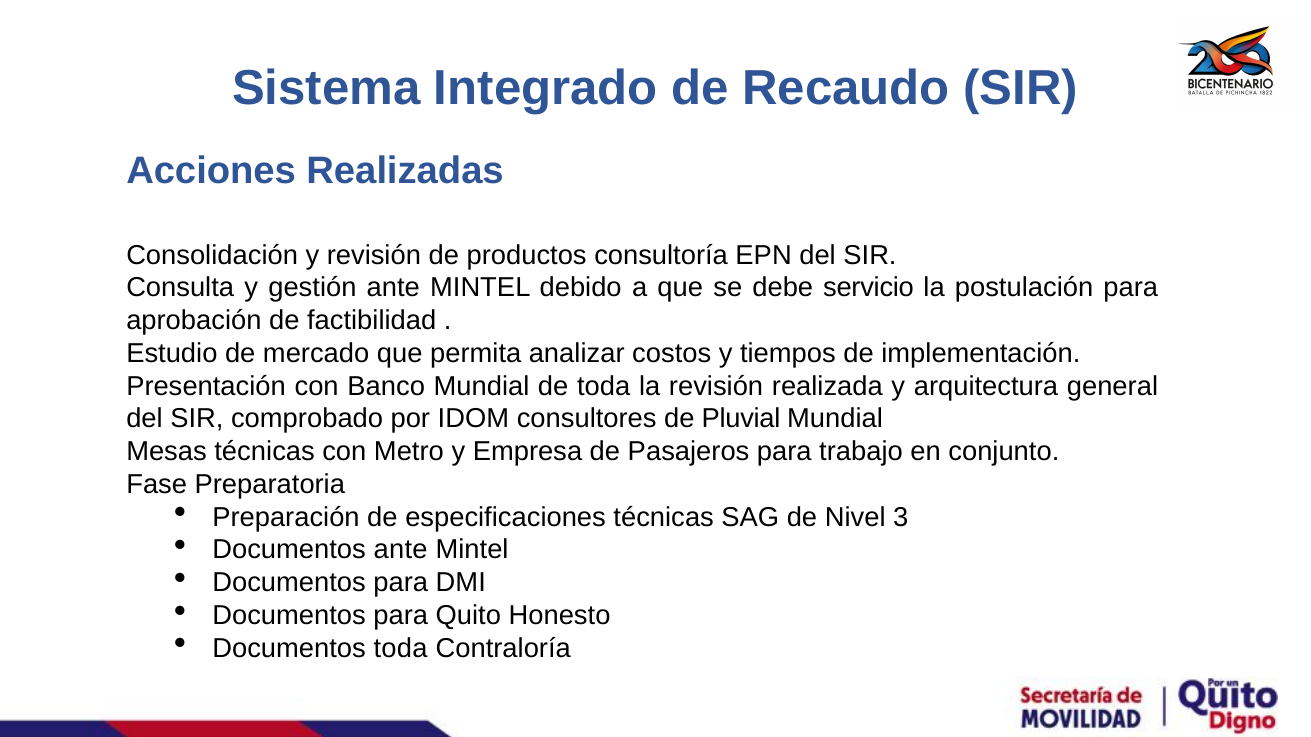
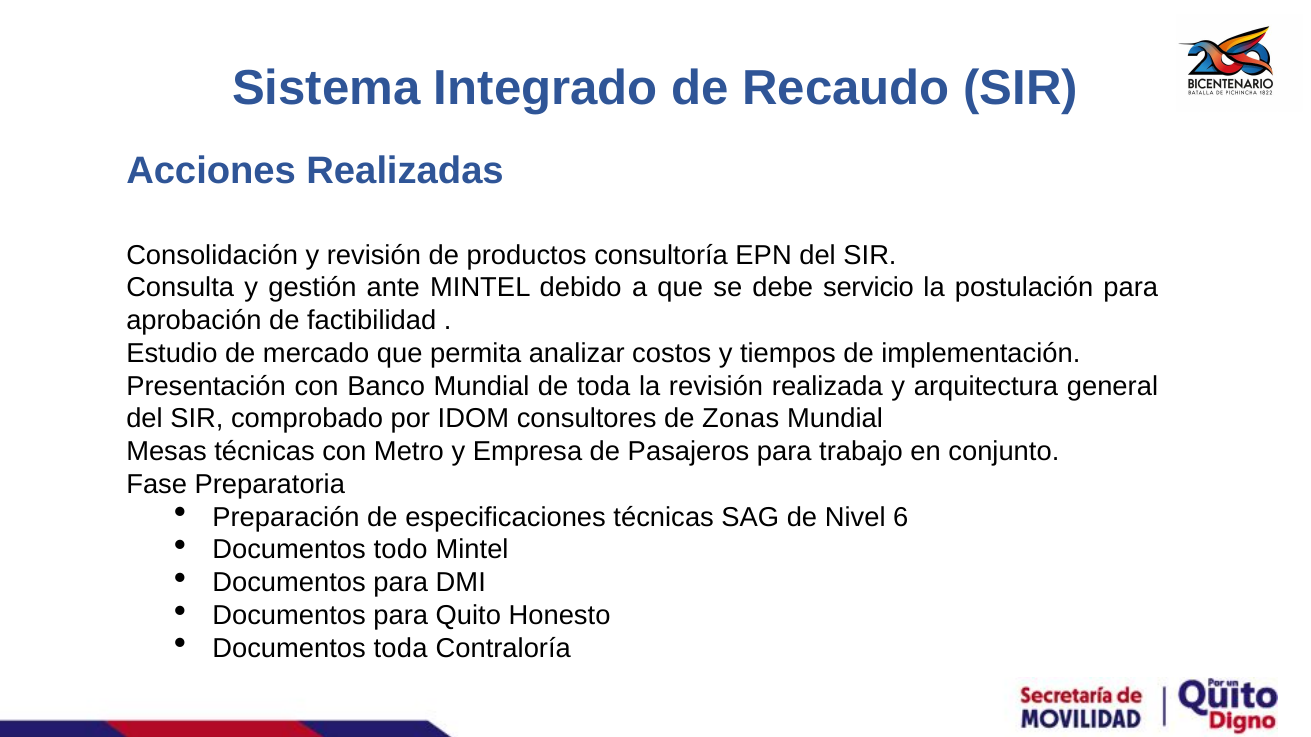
Pluvial: Pluvial -> Zonas (741, 419)
3: 3 -> 6 (901, 517)
Documentos ante: ante -> todo (401, 550)
